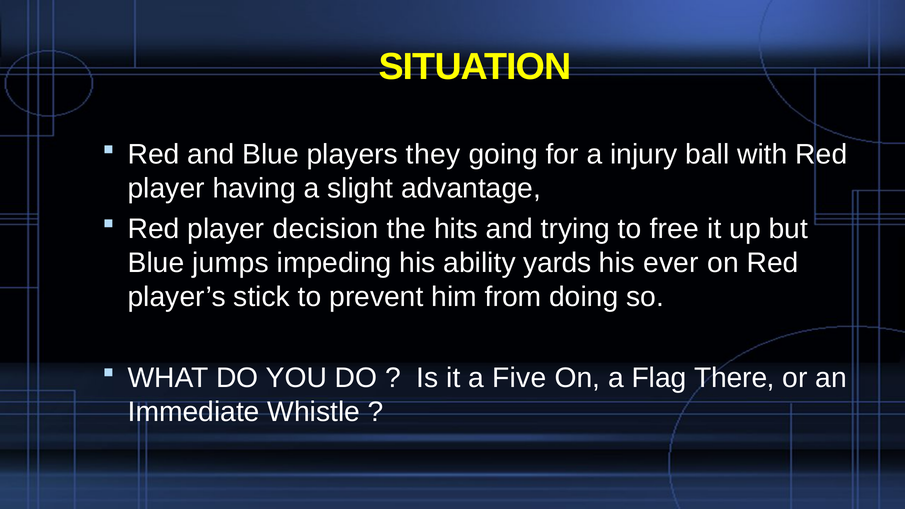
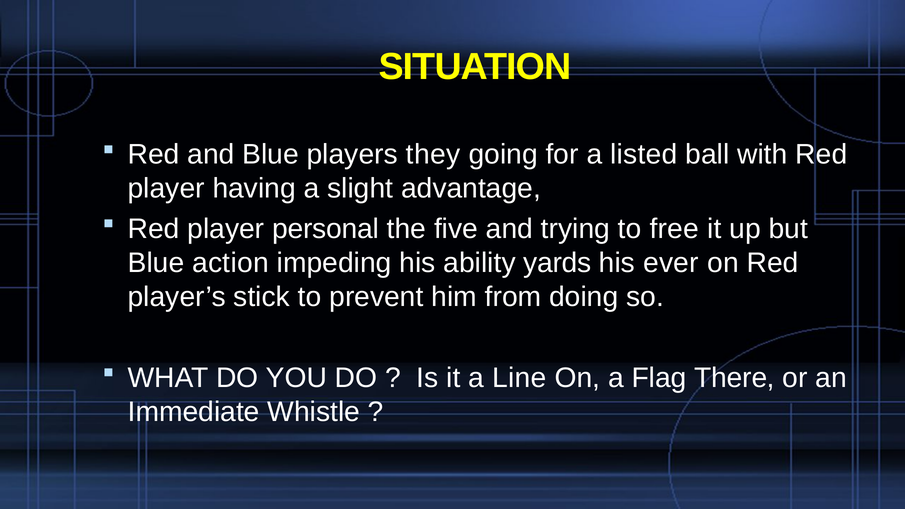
injury: injury -> listed (644, 155)
decision: decision -> personal (326, 229)
hits: hits -> five (456, 229)
jumps: jumps -> action (230, 263)
Five: Five -> Line (519, 378)
